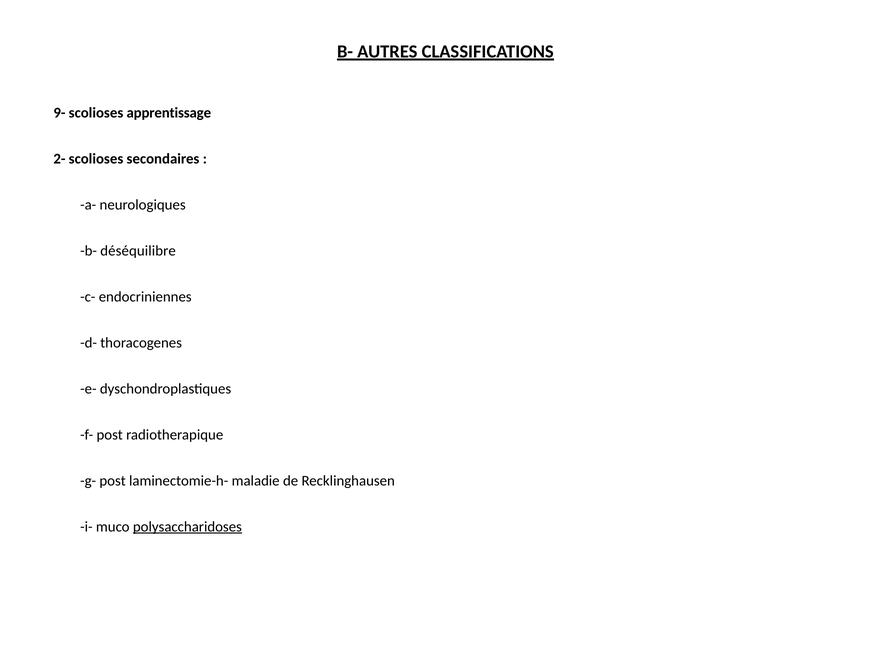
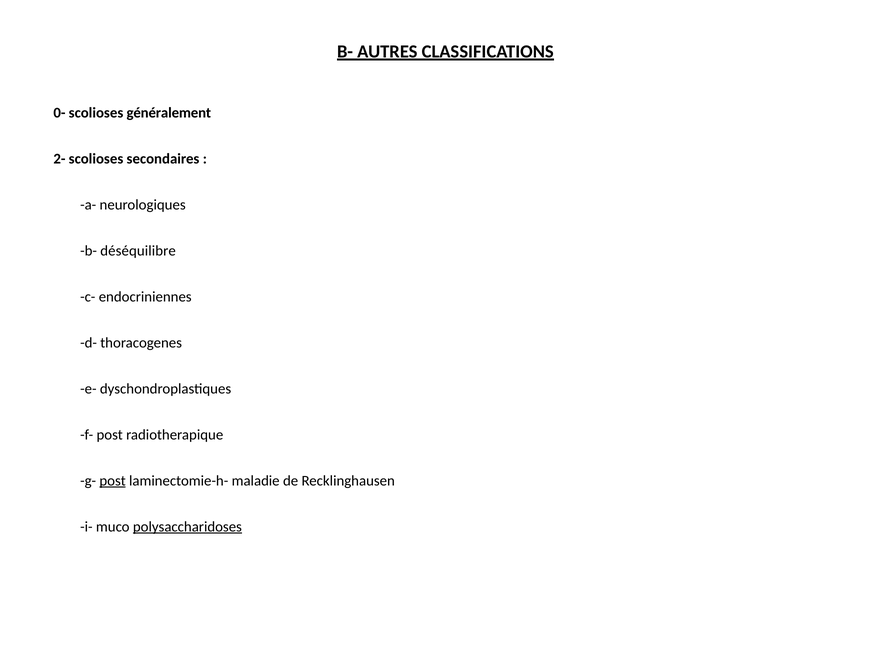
9-: 9- -> 0- (59, 113)
apprentissage: apprentissage -> généralement (169, 113)
post underline: none -> present (113, 481)
